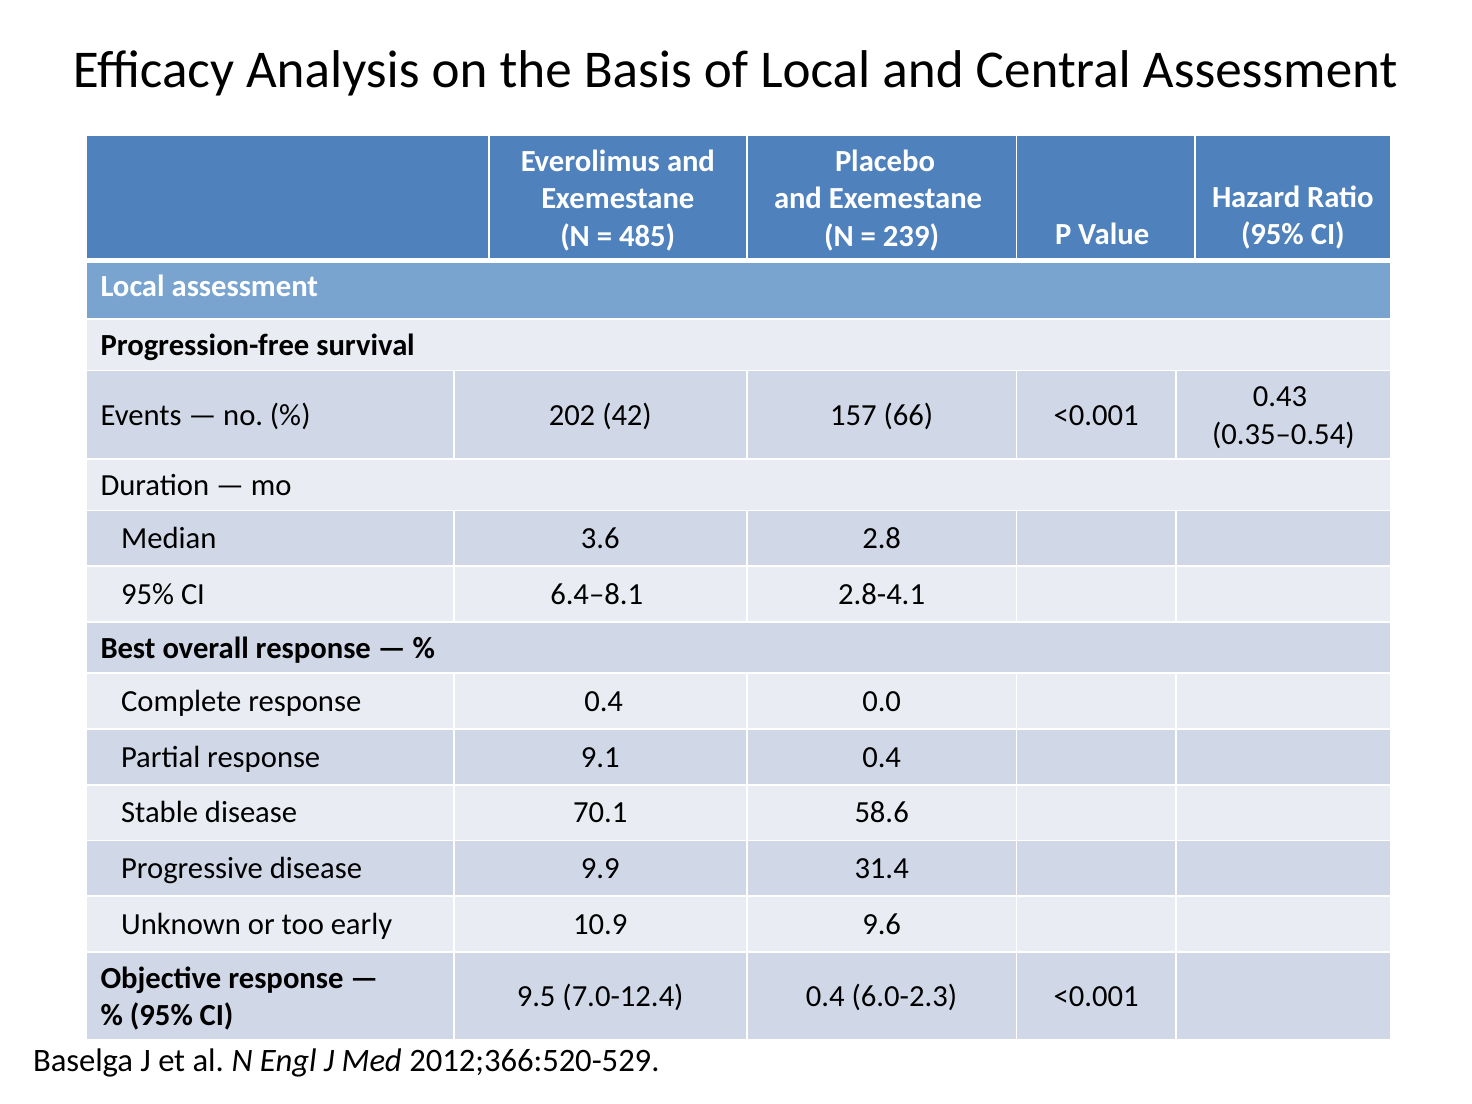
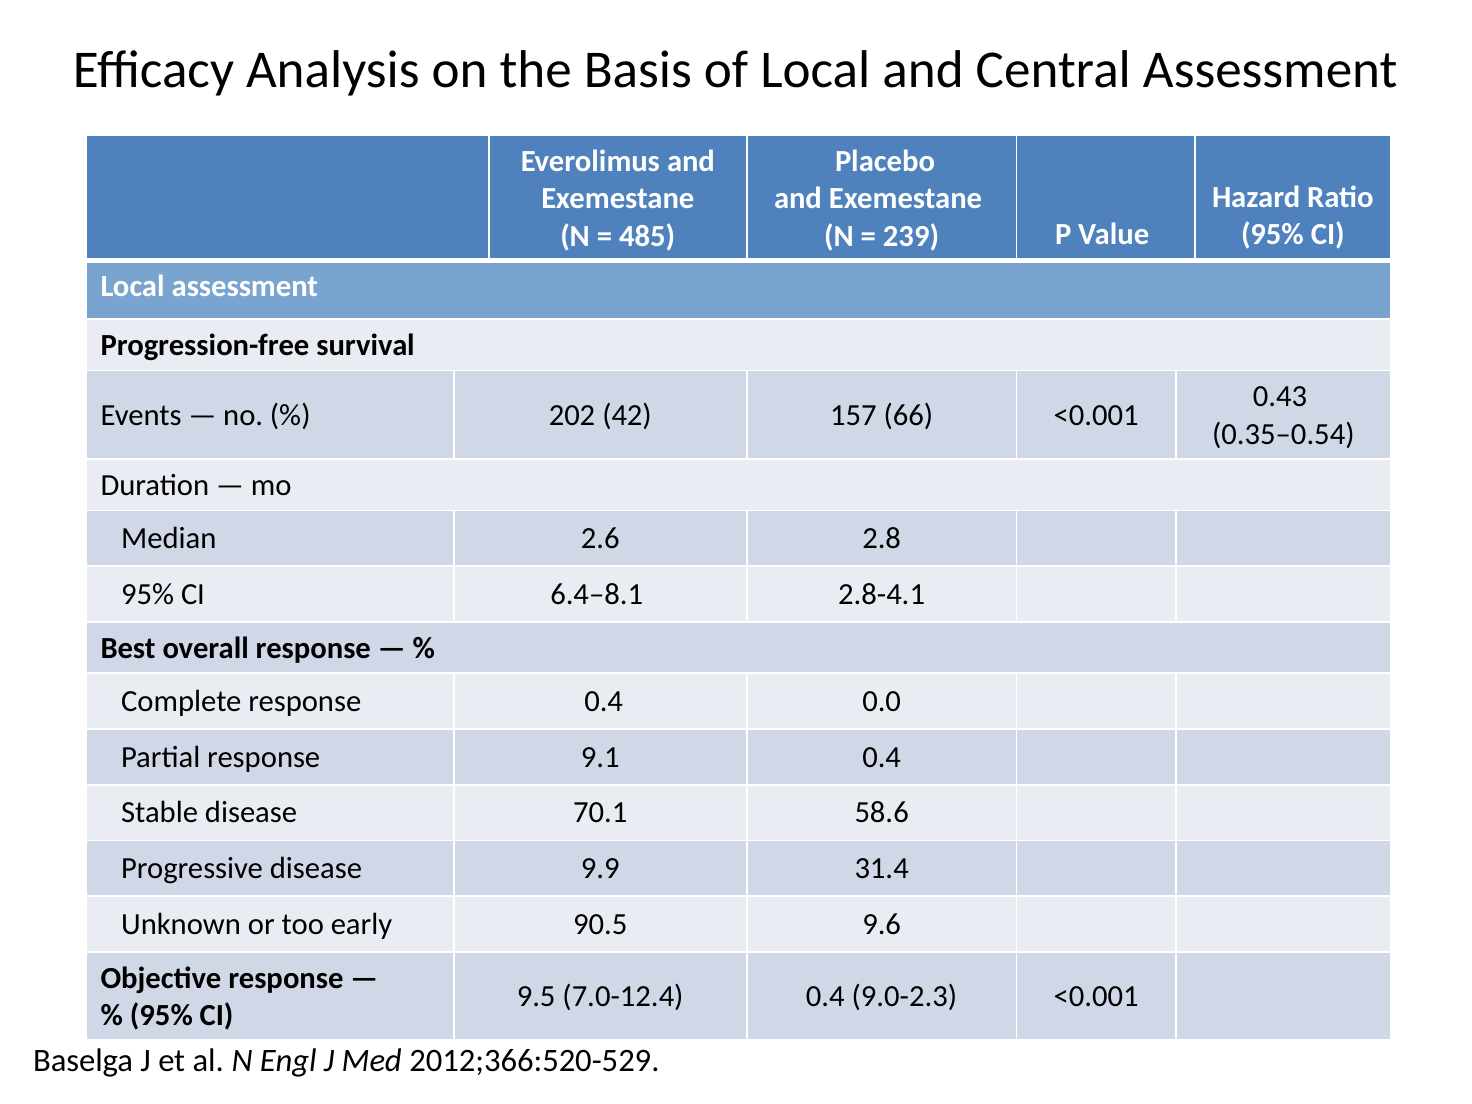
3.6: 3.6 -> 2.6 (600, 539)
10.9: 10.9 -> 90.5 (600, 924)
6.0-2.3: 6.0-2.3 -> 9.0-2.3 (904, 996)
